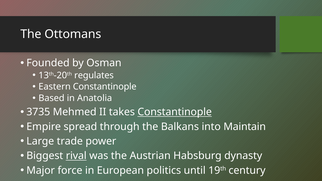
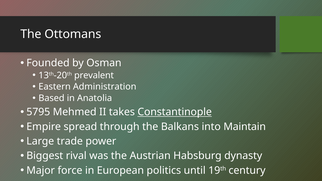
regulates: regulates -> prevalent (94, 75)
Eastern Constantinople: Constantinople -> Administration (105, 87)
3735: 3735 -> 5795 (38, 112)
rival underline: present -> none (76, 156)
